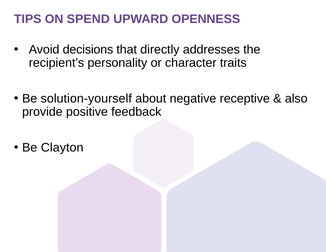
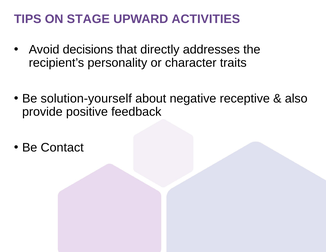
SPEND: SPEND -> STAGE (88, 19)
OPENNESS: OPENNESS -> ACTIVITIES (206, 19)
Clayton: Clayton -> Contact (62, 148)
